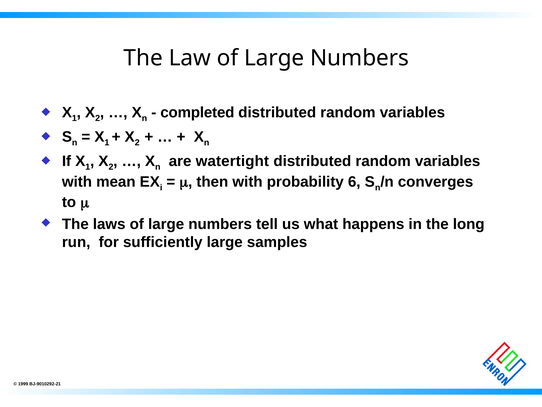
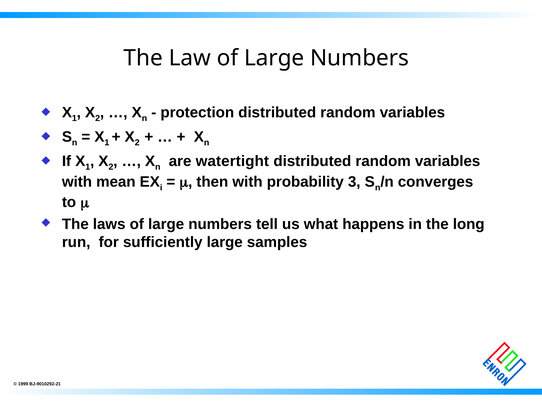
completed: completed -> protection (197, 112)
6: 6 -> 3 (354, 182)
